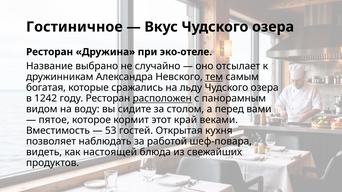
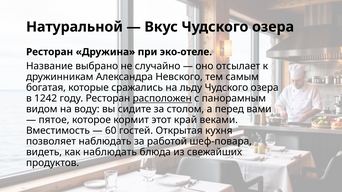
Гостиничное: Гостиничное -> Натуральной (74, 27)
тем underline: present -> none (214, 77)
53: 53 -> 60 (111, 131)
как настоящей: настоящей -> наблюдать (110, 152)
